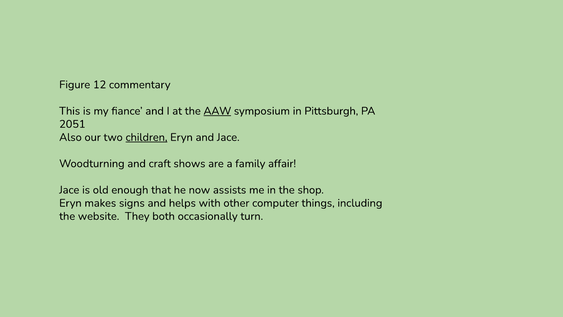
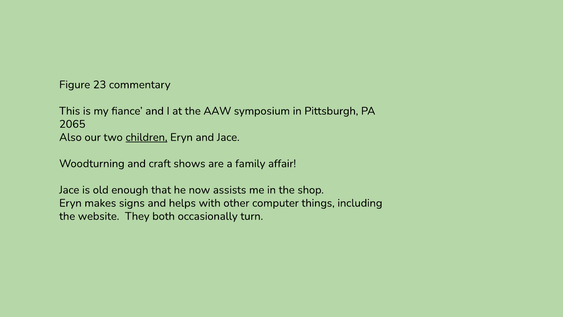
12: 12 -> 23 (100, 85)
AAW underline: present -> none (217, 111)
2051: 2051 -> 2065 (72, 124)
